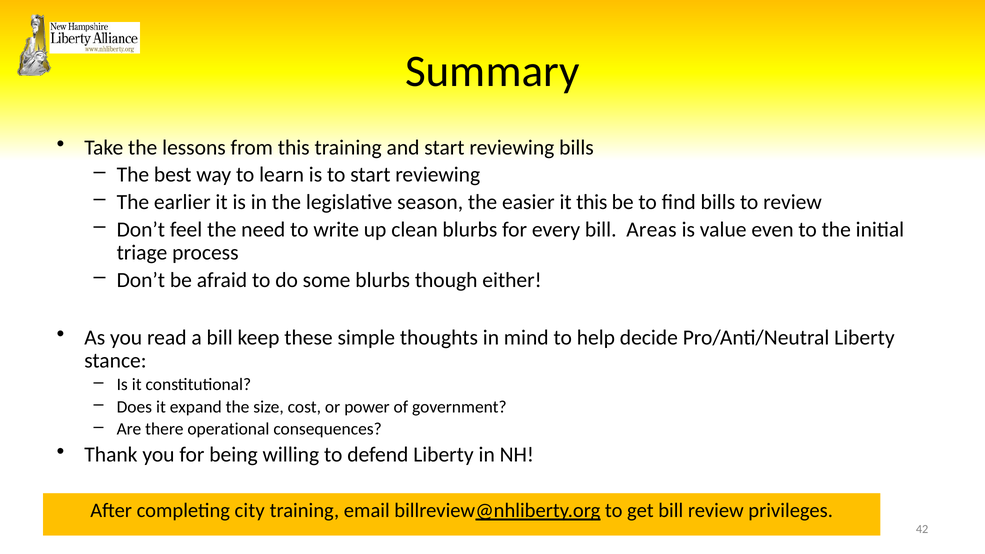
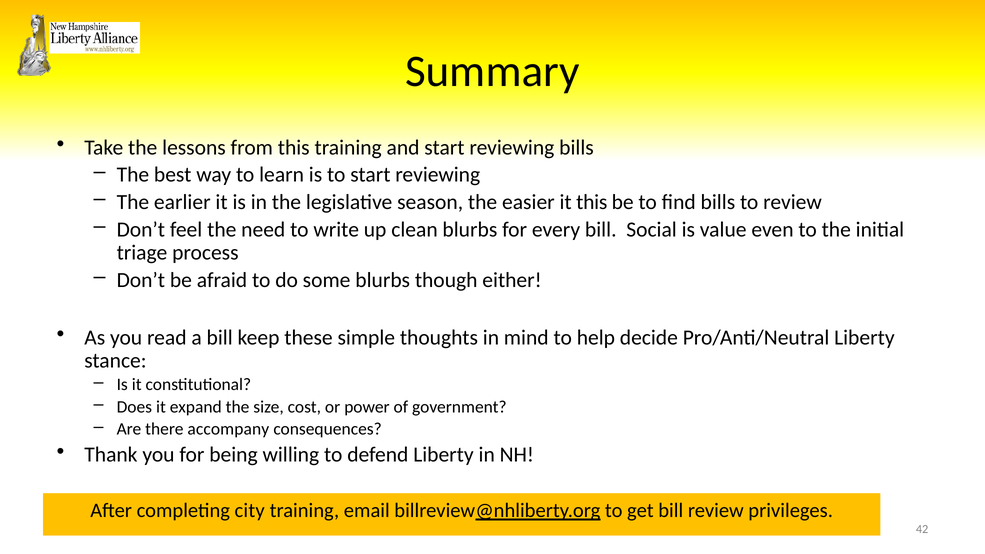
Areas: Areas -> Social (652, 230)
operational: operational -> accompany (228, 429)
